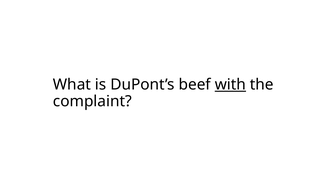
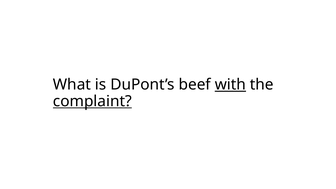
complaint underline: none -> present (92, 101)
